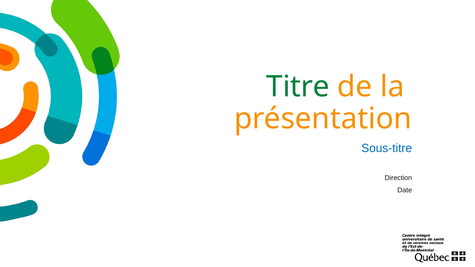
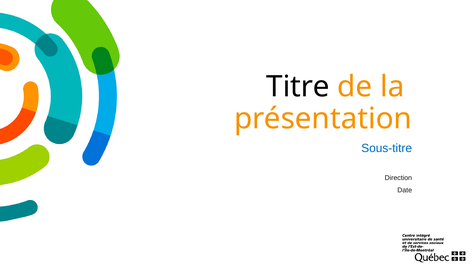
Titre colour: green -> black (298, 87)
